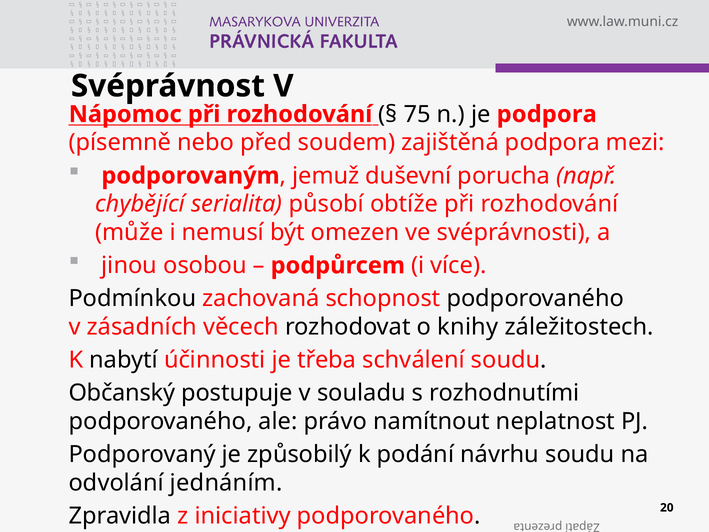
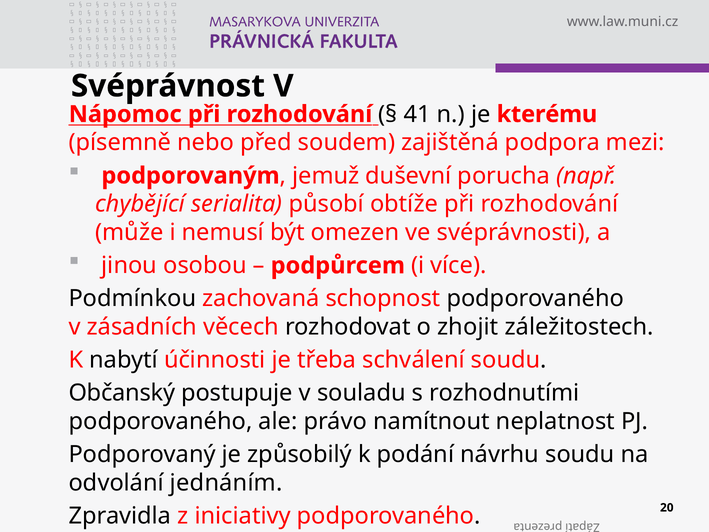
75: 75 -> 41 (417, 114)
je podpora: podpora -> kterému (547, 114)
knihy: knihy -> zhojit (468, 327)
